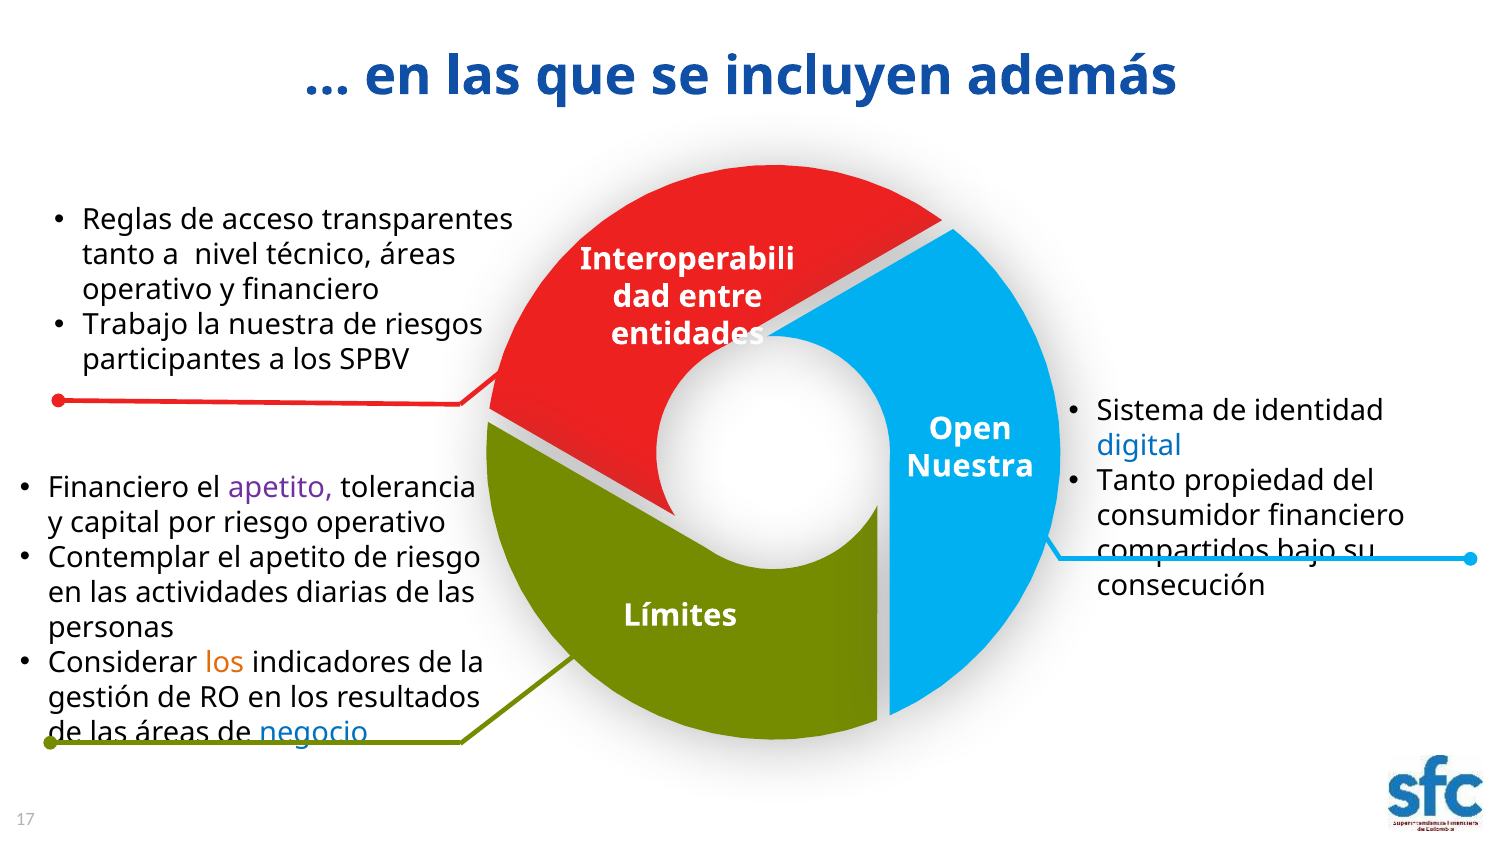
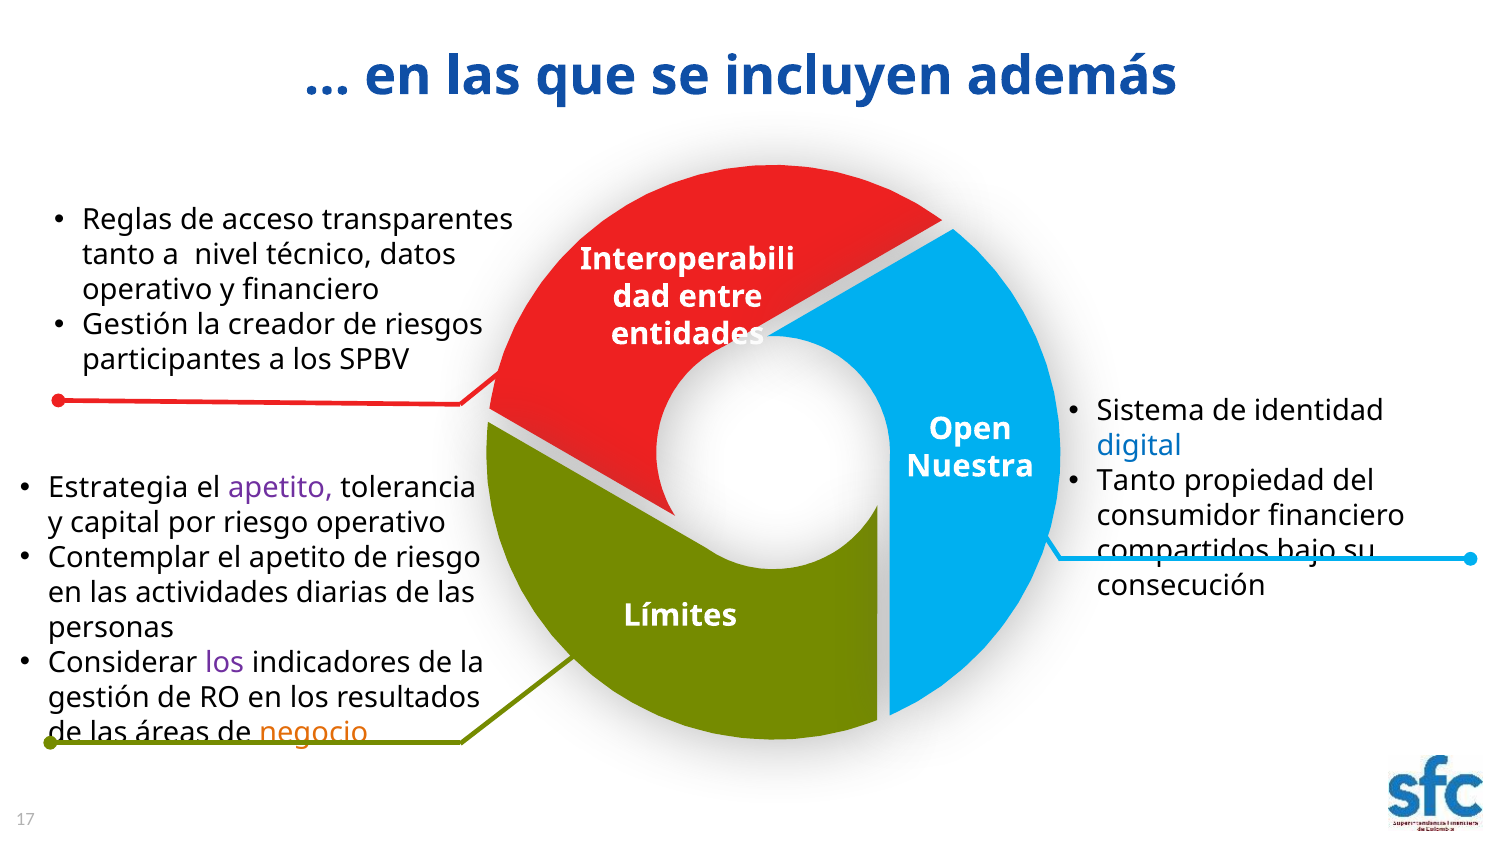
técnico áreas: áreas -> datos (418, 255)
Trabajo: Trabajo -> Gestión (135, 325)
la nuestra: nuestra -> creador (282, 325)
Financiero: Financiero -> Estrategia (118, 488)
los colour: orange -> purple (225, 662)
negocio colour: blue -> orange (314, 732)
